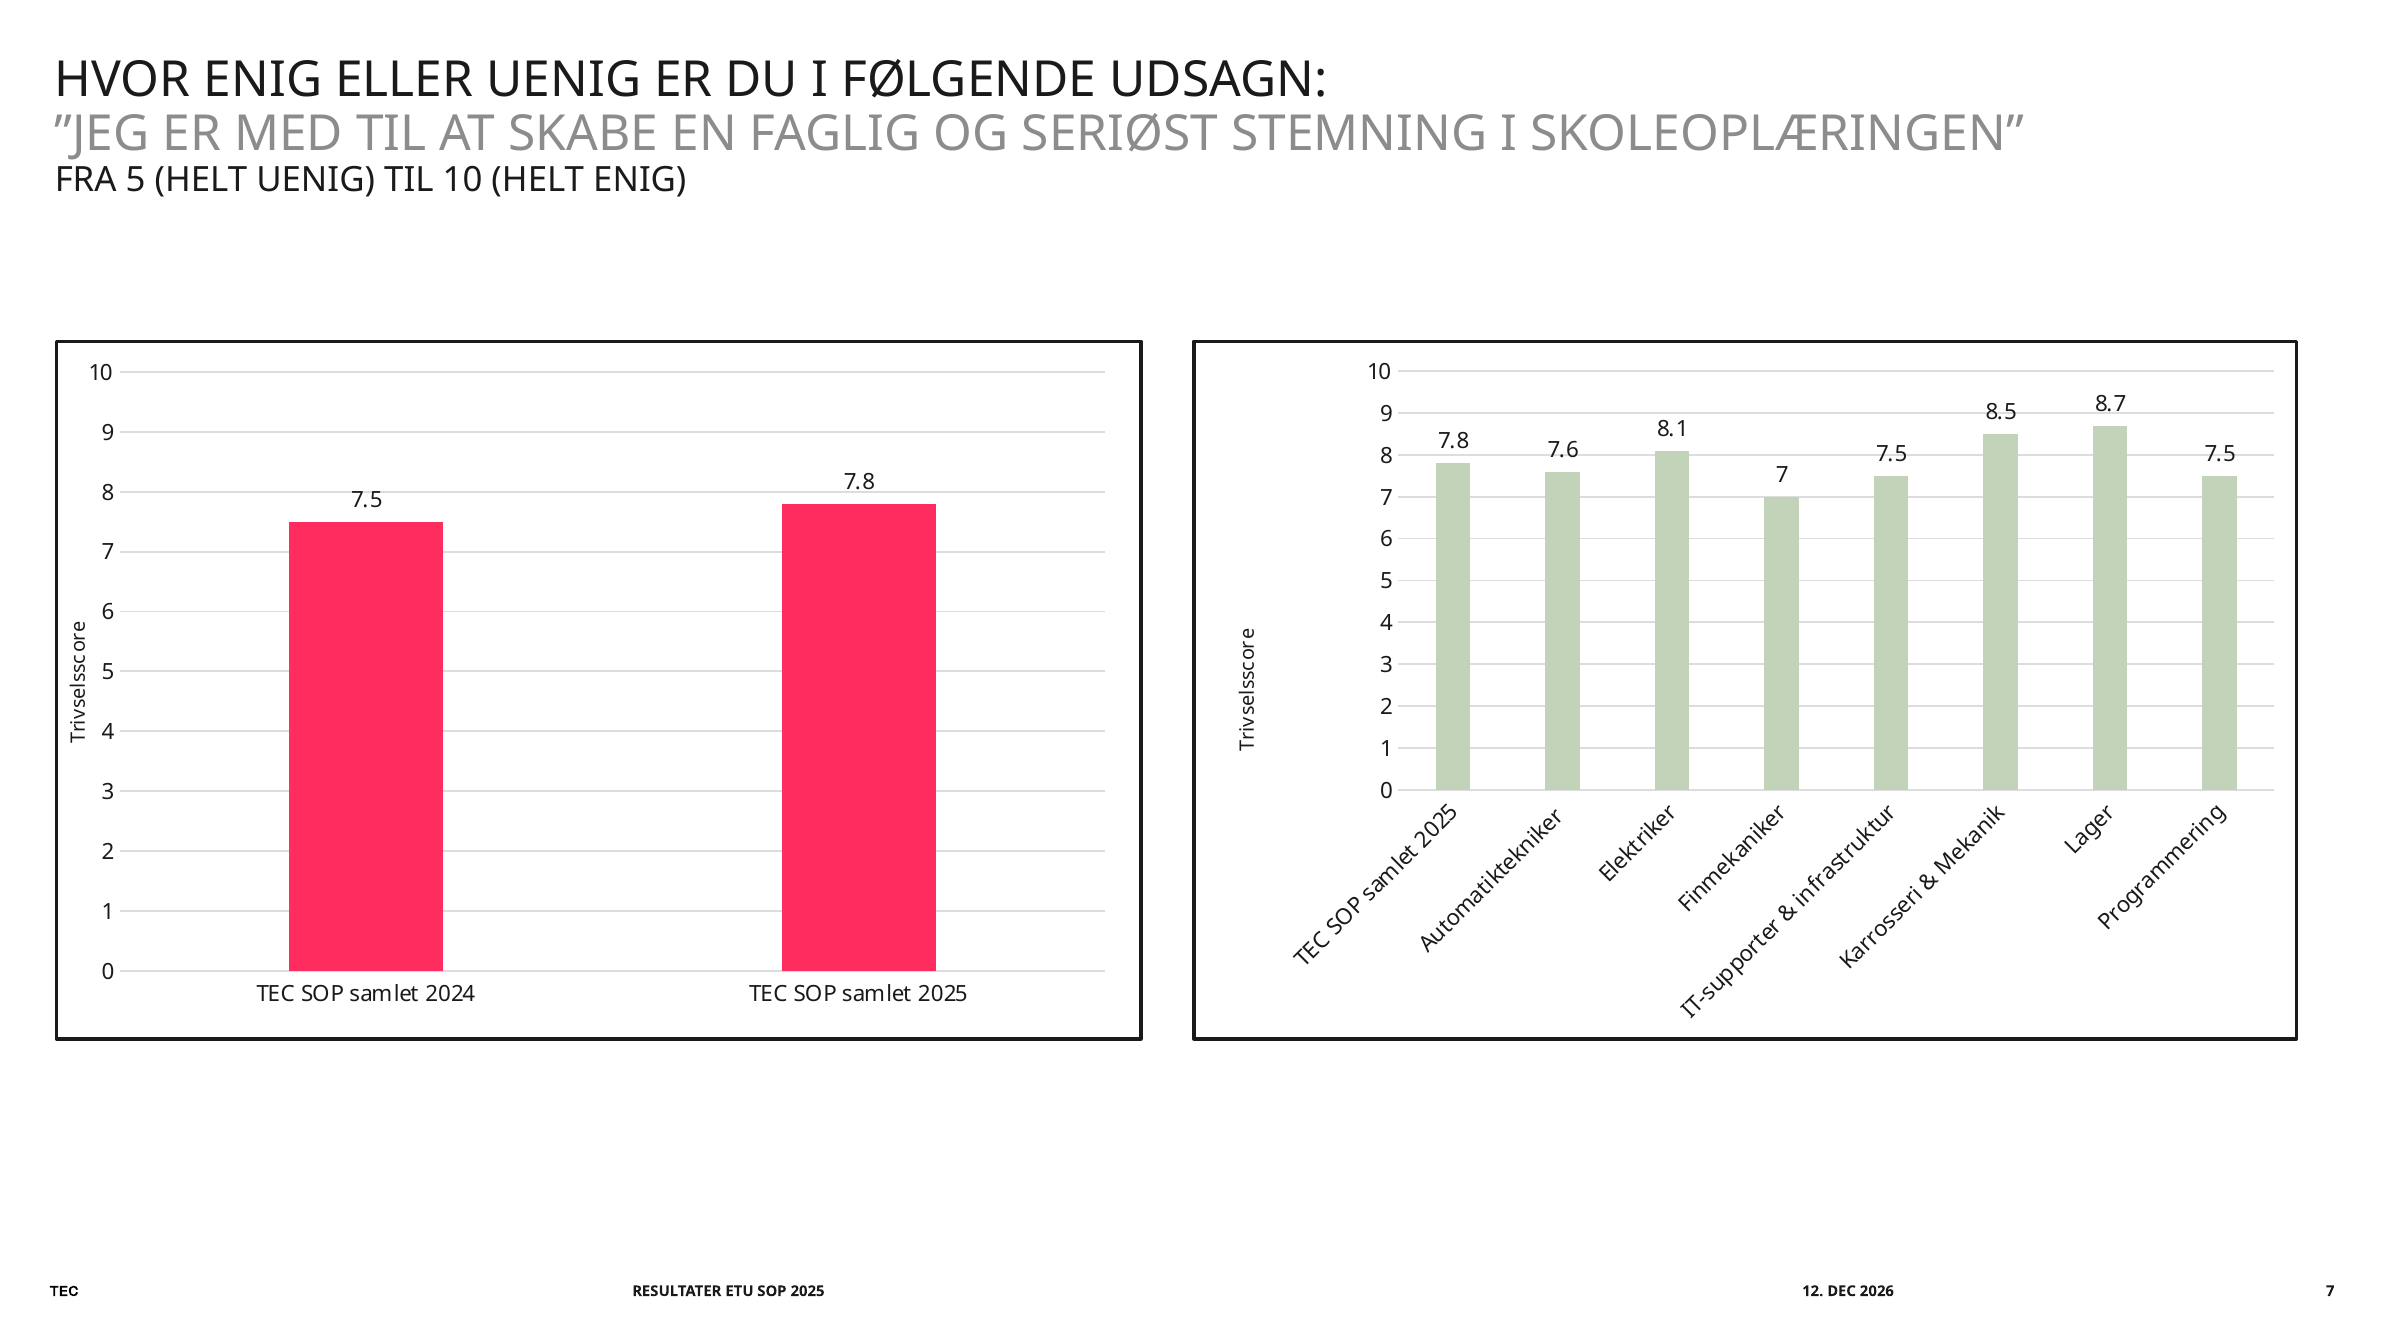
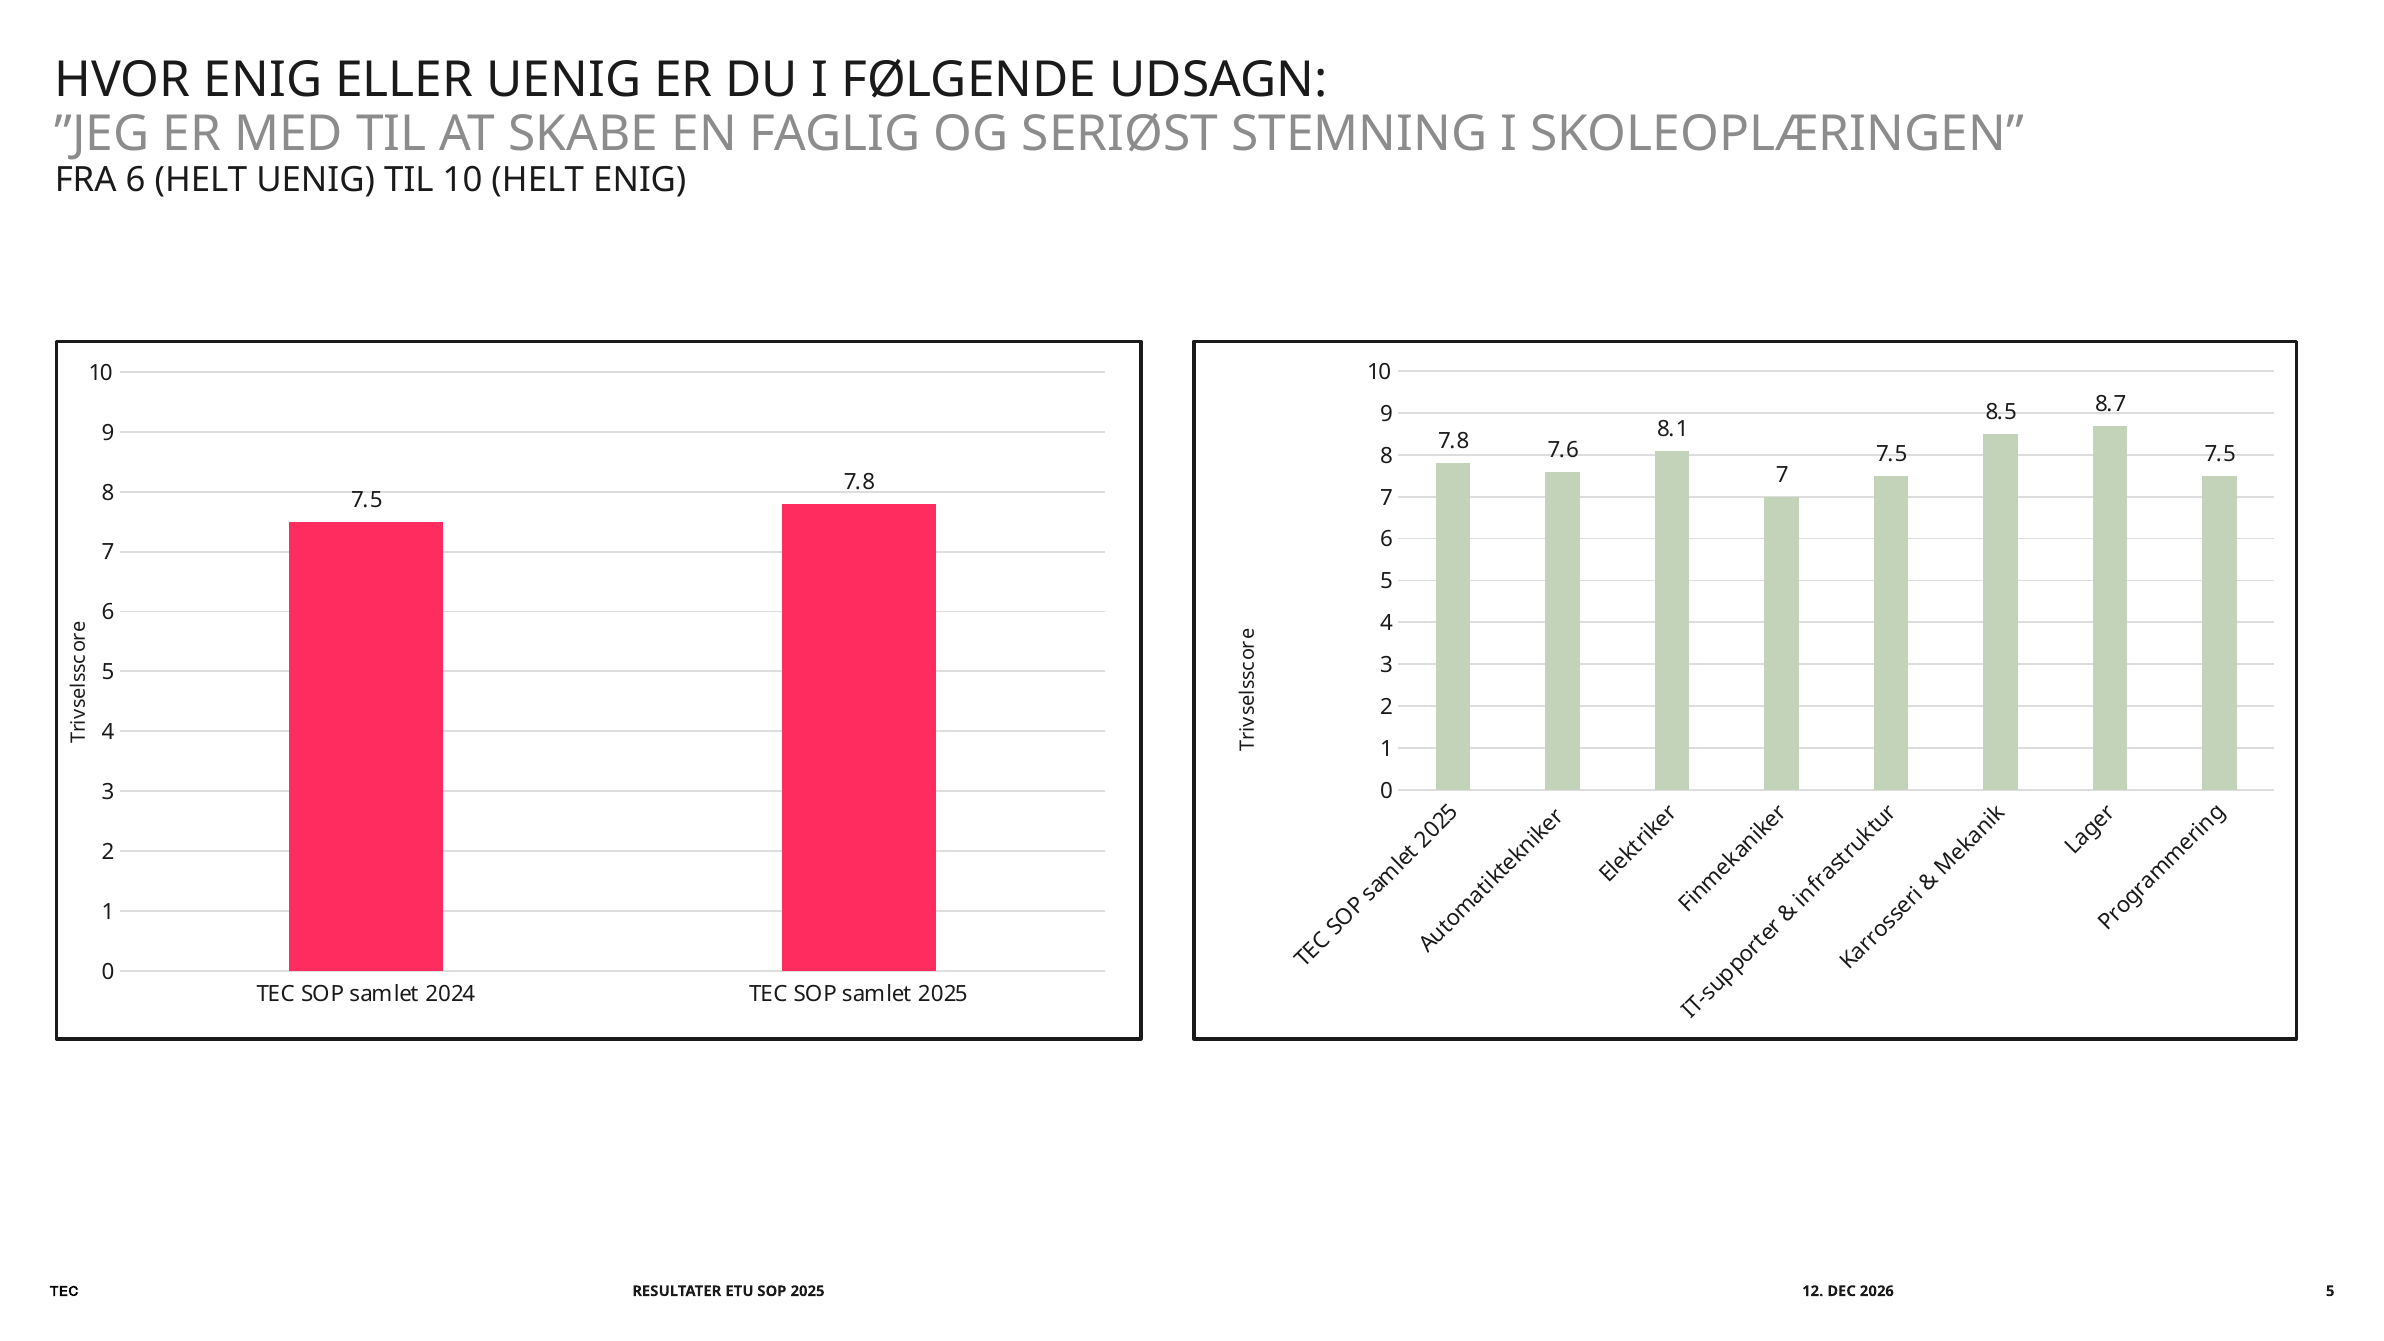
FRA 5: 5 -> 6 (136, 180)
2025 7: 7 -> 5 (2330, 1291)
